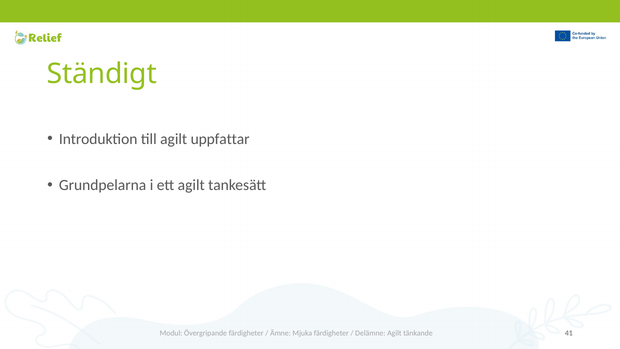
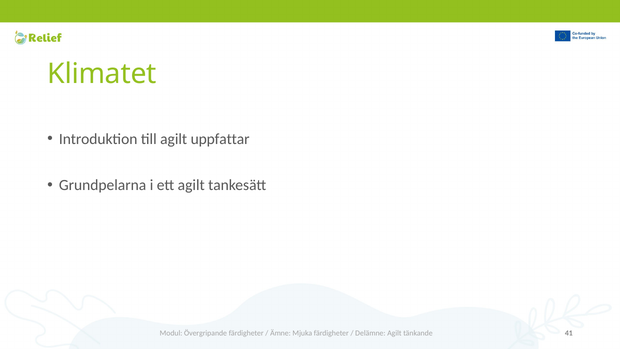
Ständigt: Ständigt -> Klimatet (102, 74)
